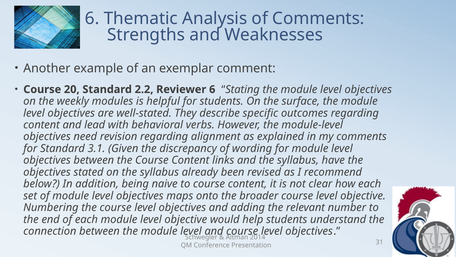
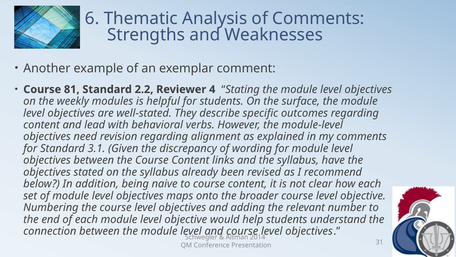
20: 20 -> 81 (72, 89)
Reviewer 6: 6 -> 4 (212, 89)
